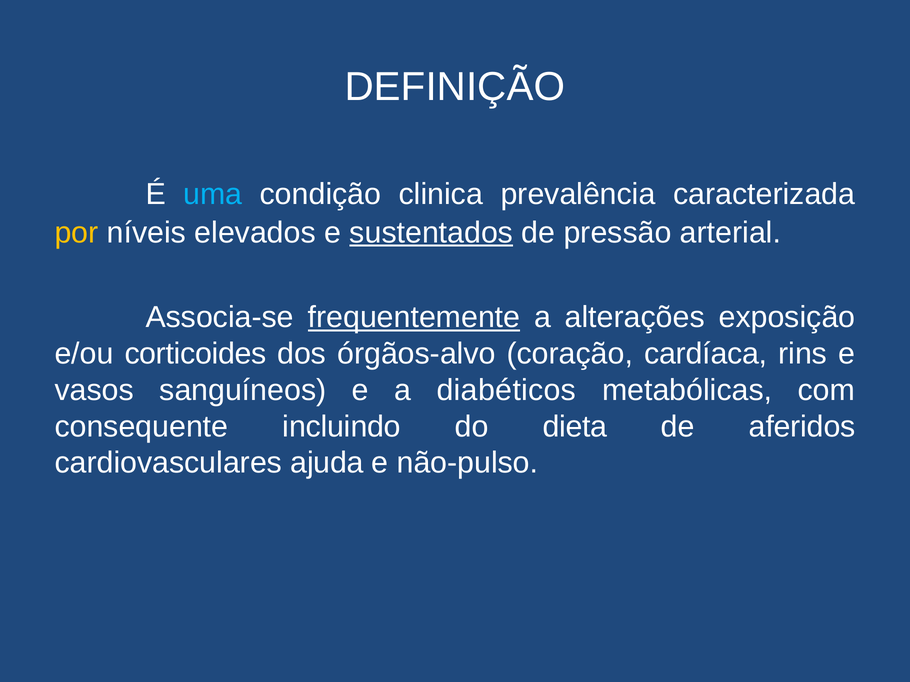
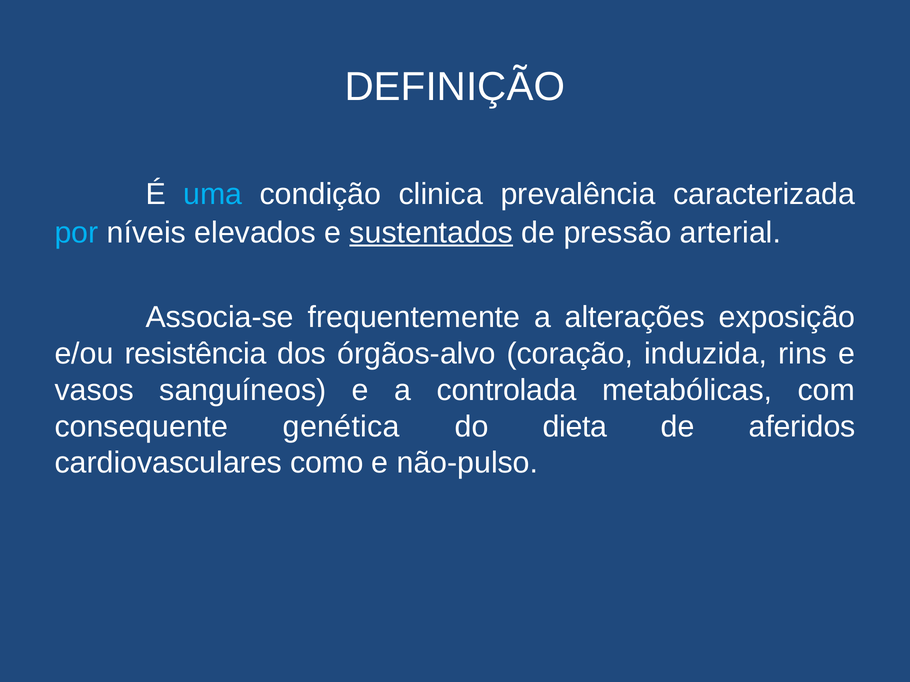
por colour: yellow -> light blue (77, 233)
frequentemente underline: present -> none (414, 318)
corticoides: corticoides -> resistência (196, 354)
cardíaca: cardíaca -> induzida (706, 354)
diabéticos: diabéticos -> controlada (507, 390)
incluindo: incluindo -> genética (341, 427)
ajuda: ajuda -> como (327, 463)
